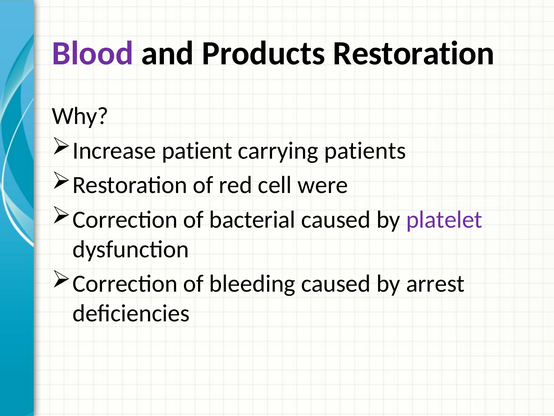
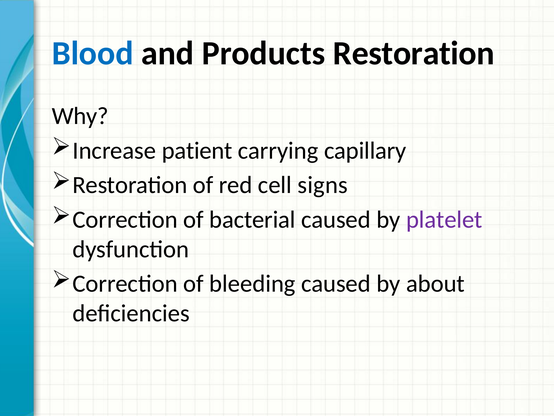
Blood colour: purple -> blue (93, 53)
patients: patients -> capillary (365, 150)
were: were -> signs (323, 185)
arrest: arrest -> about (435, 283)
